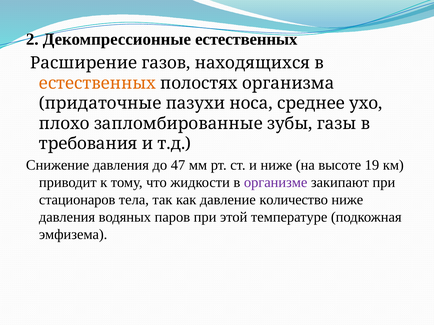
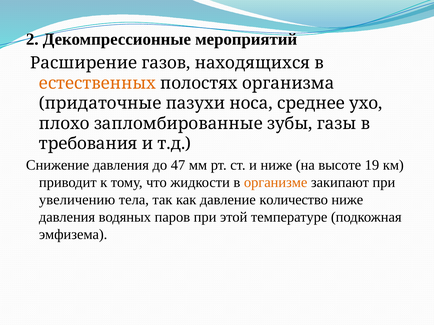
Декомпрессионные естественных: естественных -> мероприятий (246, 39)
организме colour: purple -> orange (276, 183)
стационаров: стационаров -> увеличению (77, 200)
